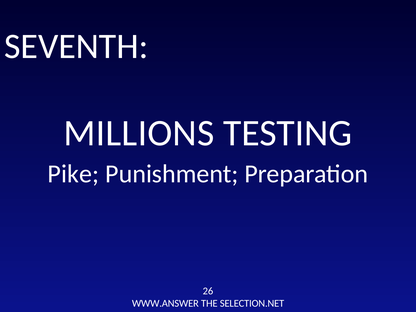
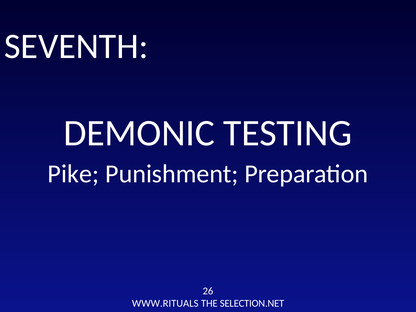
MILLIONS: MILLIONS -> DEMONIC (139, 133)
WWW.ANSWER: WWW.ANSWER -> WWW.RITUALS (165, 304)
